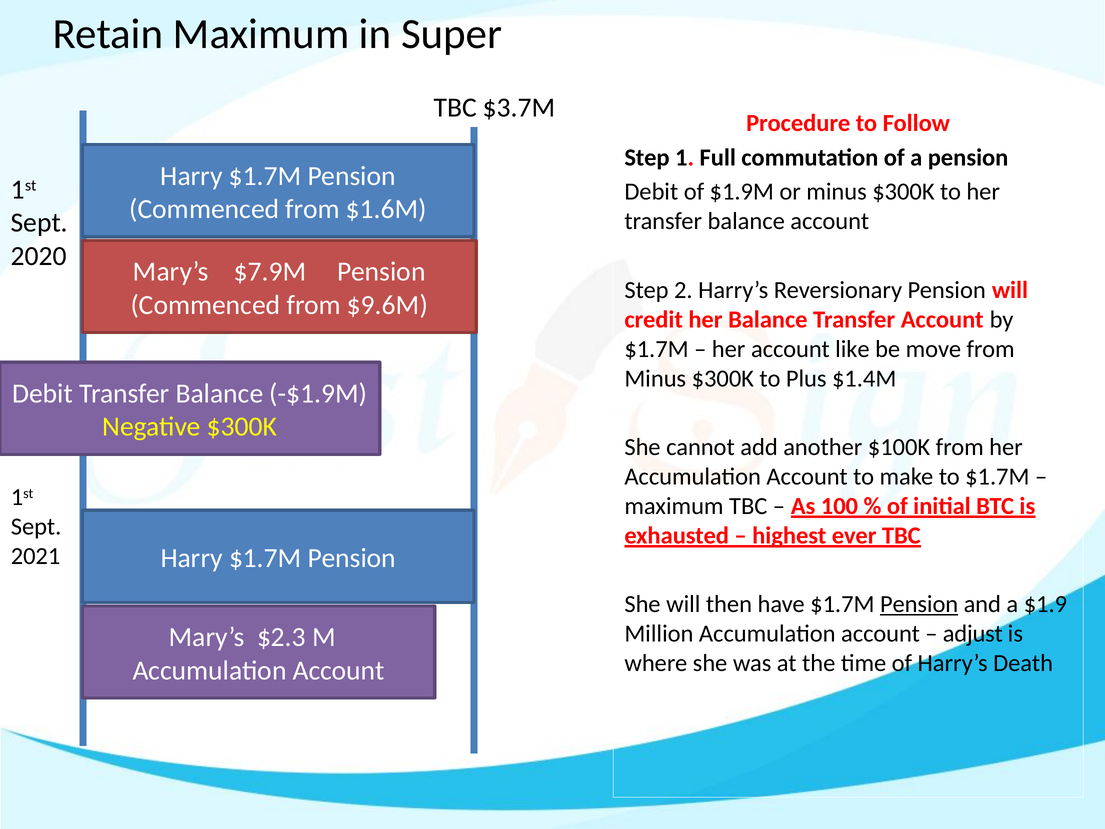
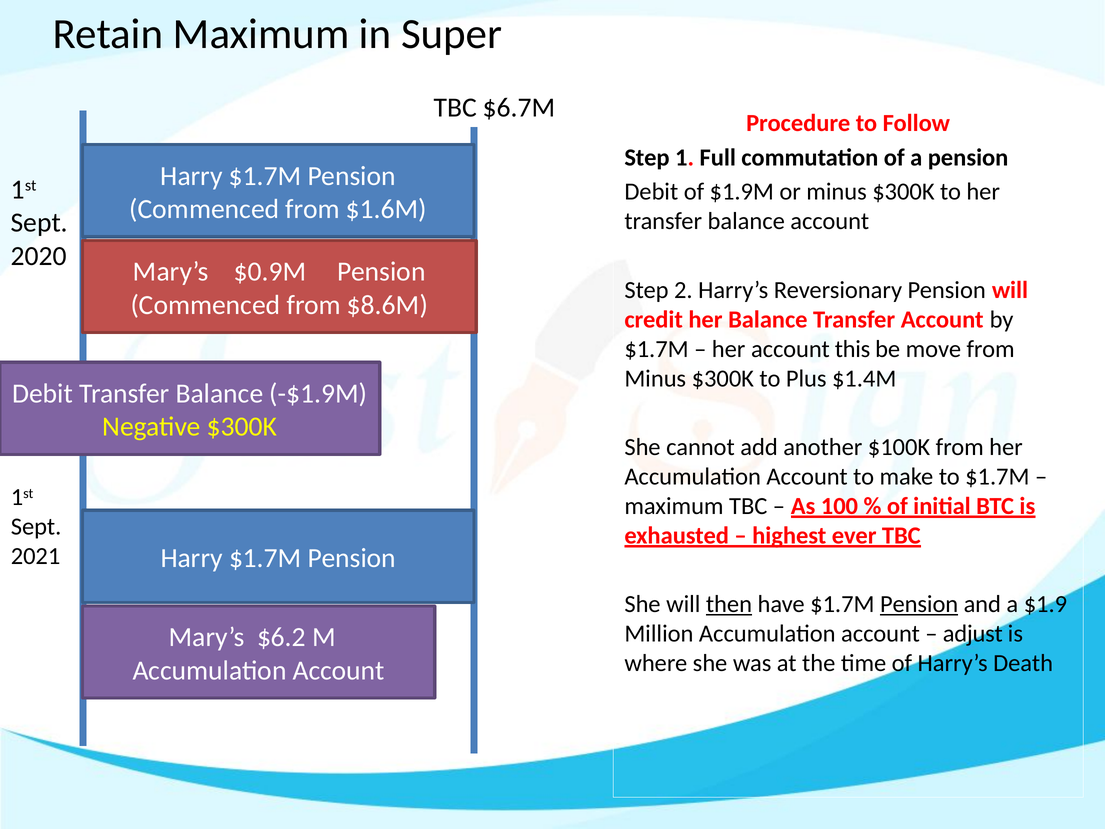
$3.7M: $3.7M -> $6.7M (519, 108)
$7.9M: $7.9M -> $0.9M (270, 272)
$9.6M: $9.6M -> $8.6M (387, 305)
like: like -> this (853, 349)
then underline: none -> present (729, 604)
$2.3: $2.3 -> $6.2 (281, 637)
